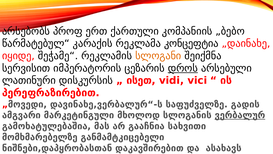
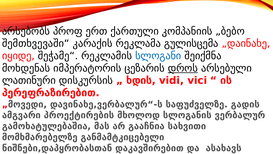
წარმატებულ“: წარმატებულ“ -> შემთხვევაში“ (36, 43)
კონცეფტია: კონცეფტია -> გულისცემა (191, 43)
სლოგანი colour: orange -> blue (158, 56)
სერვისით: სერვისით -> მოხდენას (26, 68)
ისეთ: ისეთ -> ხდის (141, 80)
მარკეტინგული: მარკეტინგული -> პროექტირების (79, 115)
ვერბალურ underline: present -> none (240, 115)
